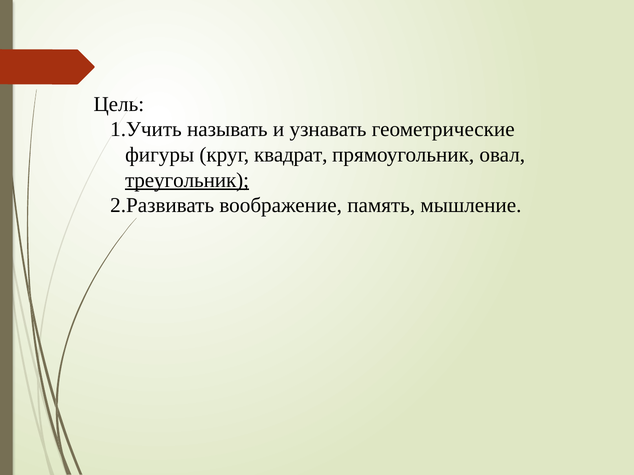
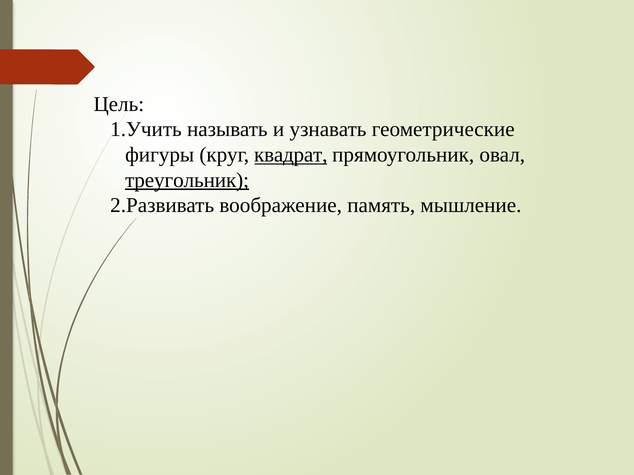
квадрат underline: none -> present (291, 155)
